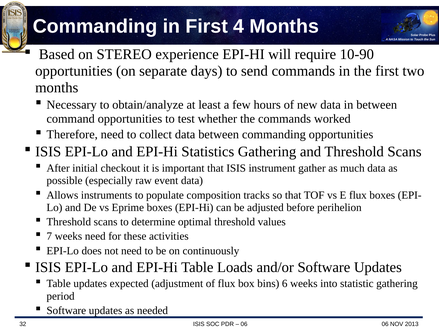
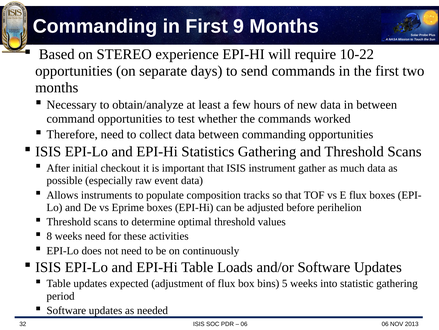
4: 4 -> 9 (239, 26)
10-90: 10-90 -> 10-22 (357, 54)
7: 7 -> 8 (49, 236)
6: 6 -> 5 (285, 283)
